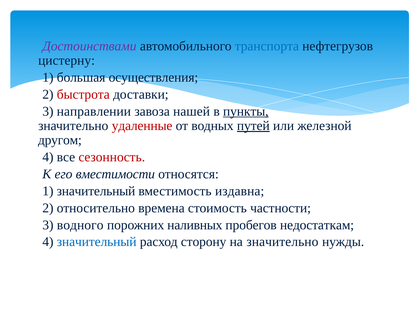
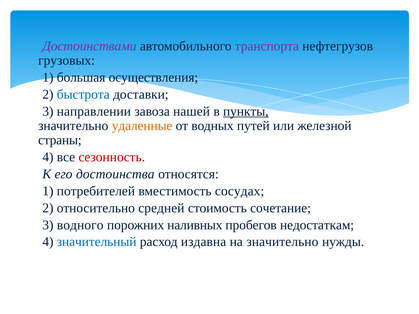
транспорта colour: blue -> purple (267, 46)
цистерну: цистерну -> грузовых (67, 61)
быстрота colour: red -> blue (83, 94)
удаленные colour: red -> orange (142, 126)
путей underline: present -> none (253, 126)
другом: другом -> страны (60, 140)
вместимости: вместимости -> достоинства (115, 174)
1 значительный: значительный -> потребителей (96, 191)
издавна: издавна -> сосудах (240, 191)
времена: времена -> средней (161, 208)
частности: частности -> сочетание (281, 208)
сторону: сторону -> издавна (204, 242)
